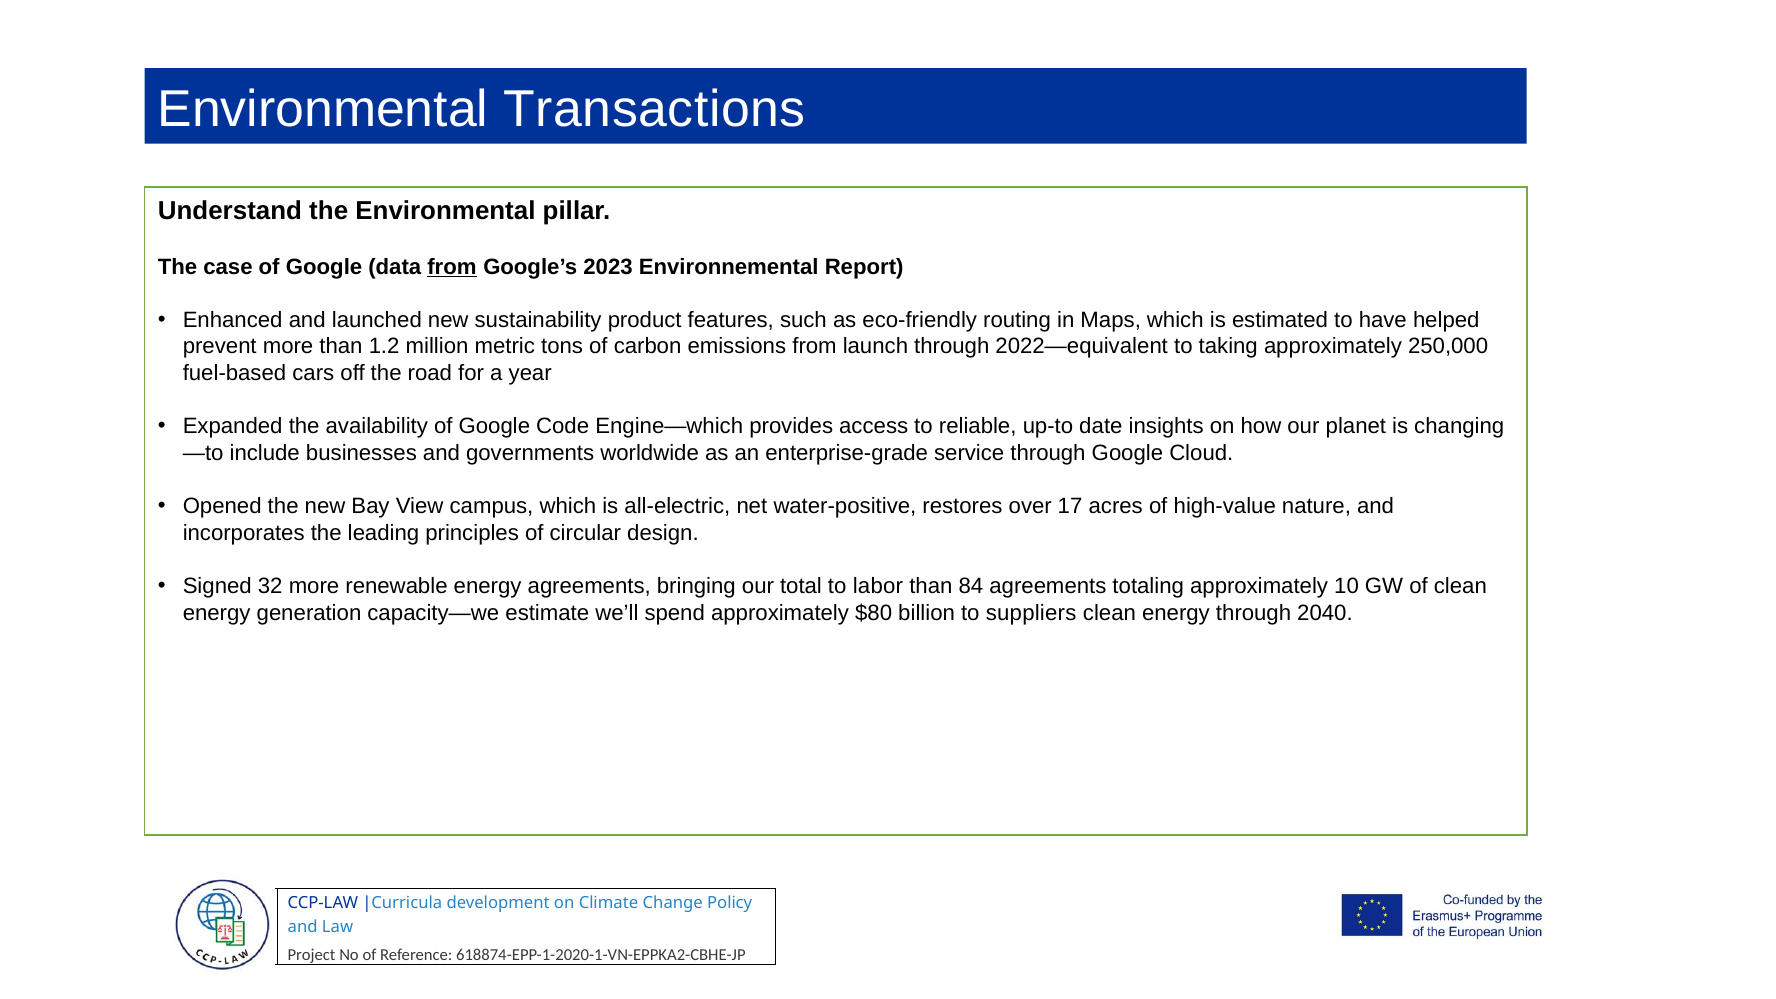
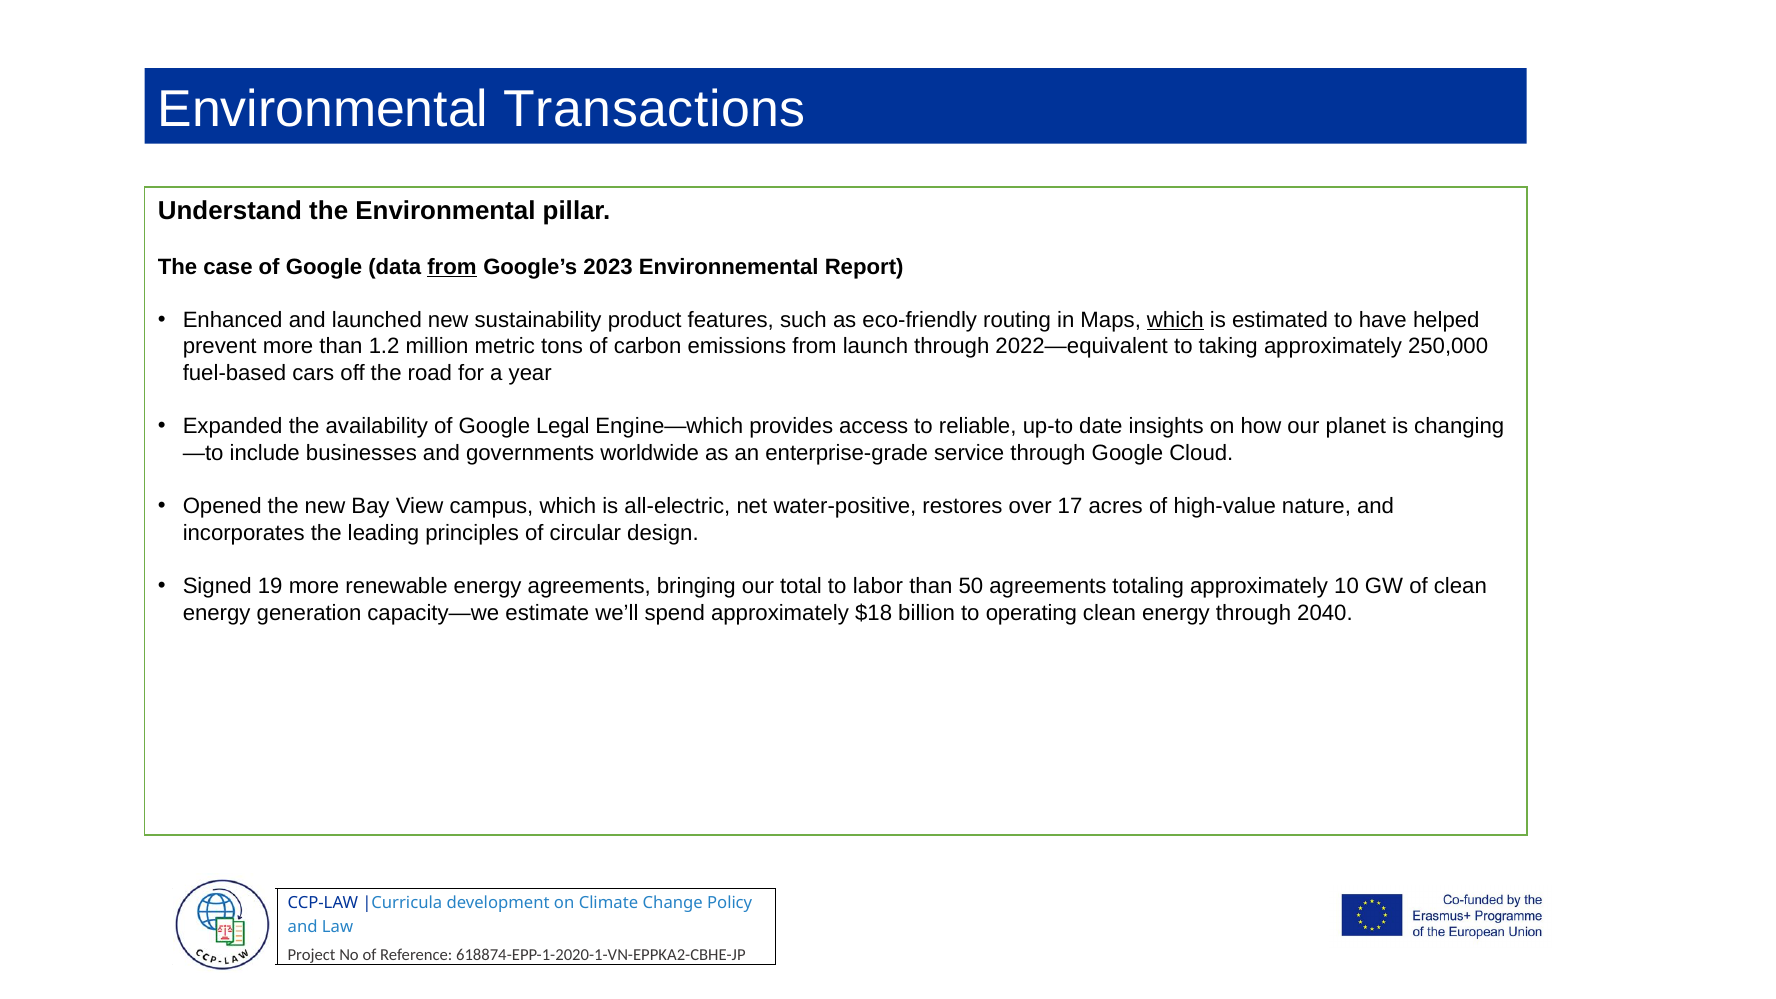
which underline: none -> present (1175, 320)
Code: Code -> Legal (563, 427)
32: 32 -> 19 (270, 586)
84: 84 -> 50 (971, 586)
$80: $80 -> $18 (874, 613)
suppliers: suppliers -> operating (1031, 613)
